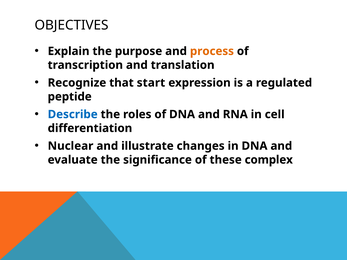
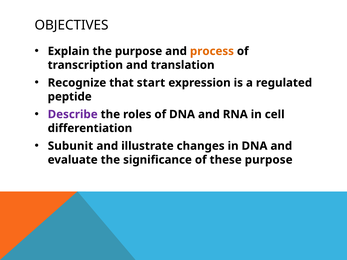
Describe colour: blue -> purple (73, 114)
Nuclear: Nuclear -> Subunit (70, 146)
these complex: complex -> purpose (269, 160)
